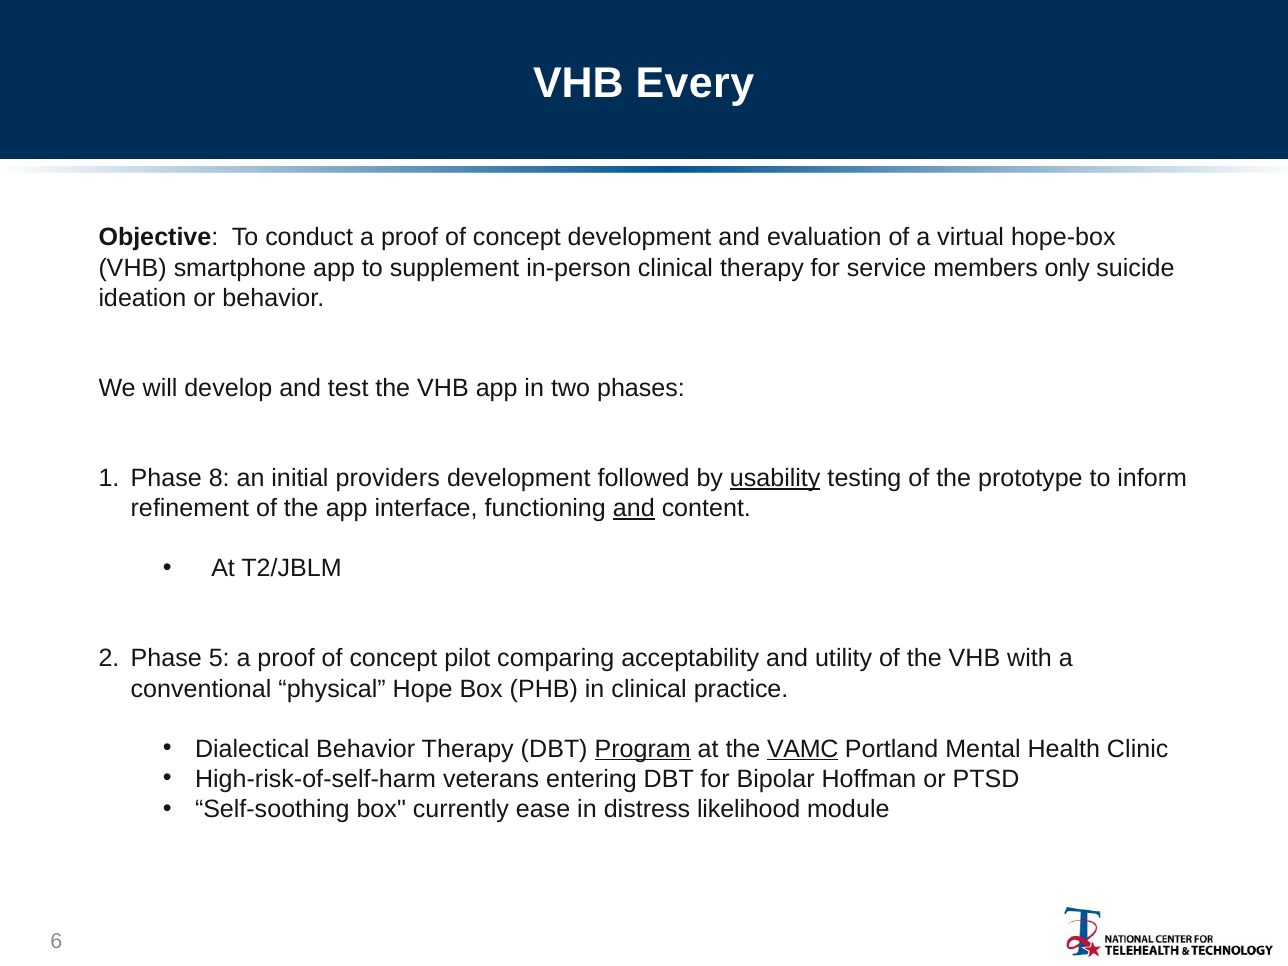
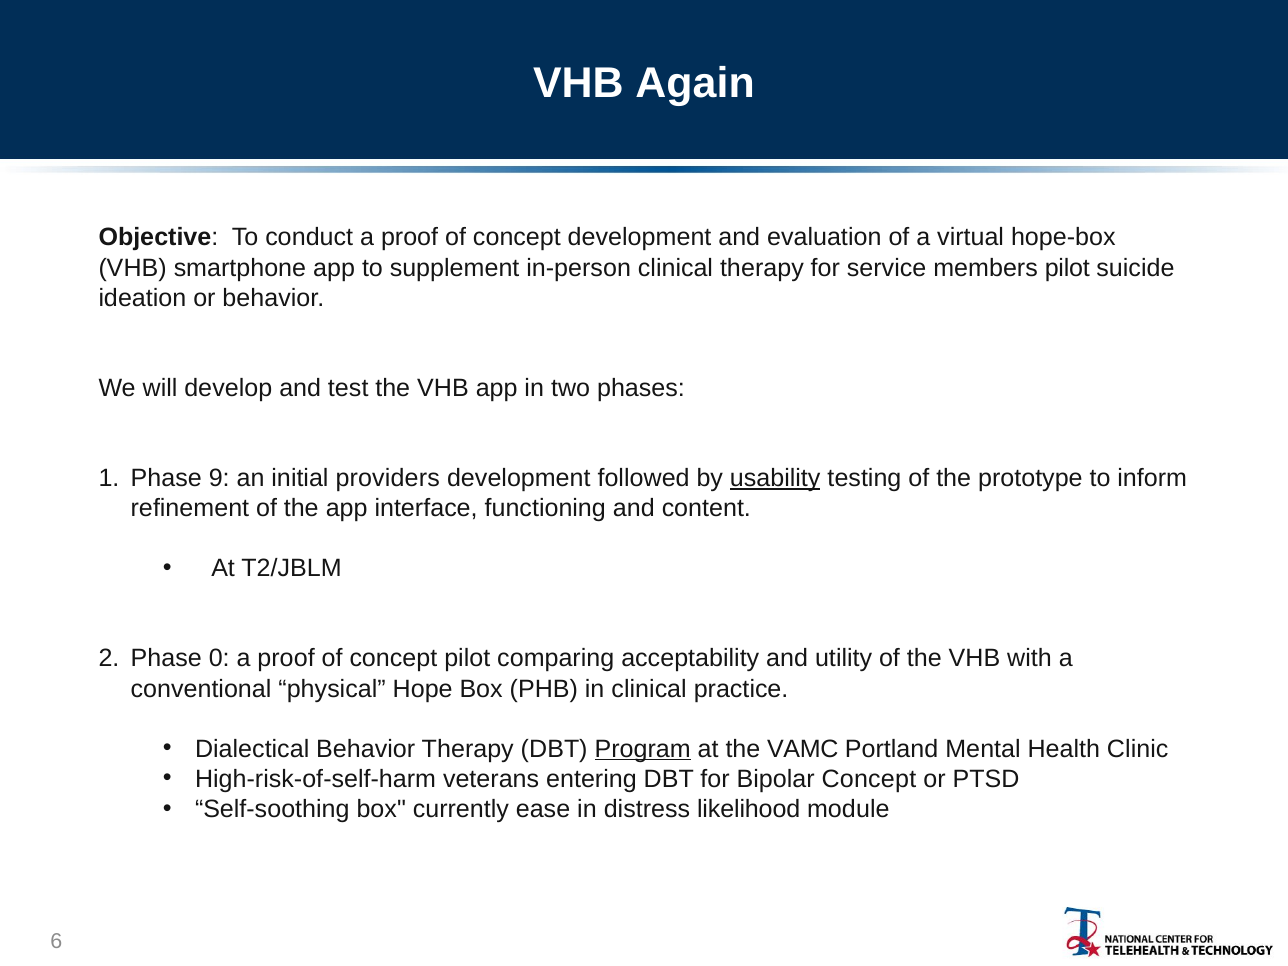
Every: Every -> Again (695, 83)
members only: only -> pilot (1067, 268)
8: 8 -> 9 (219, 478)
and underline: present -> none (634, 508)
5: 5 -> 0 (219, 659)
VAMC underline: present -> none (803, 749)
Bipolar Hoffman: Hoffman -> Concept (869, 779)
